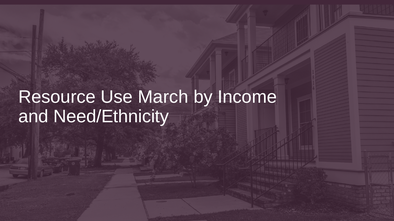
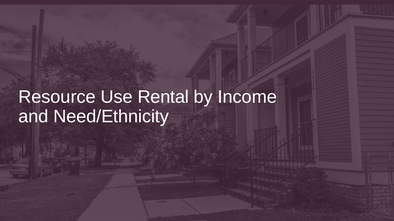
March: March -> Rental (163, 97)
